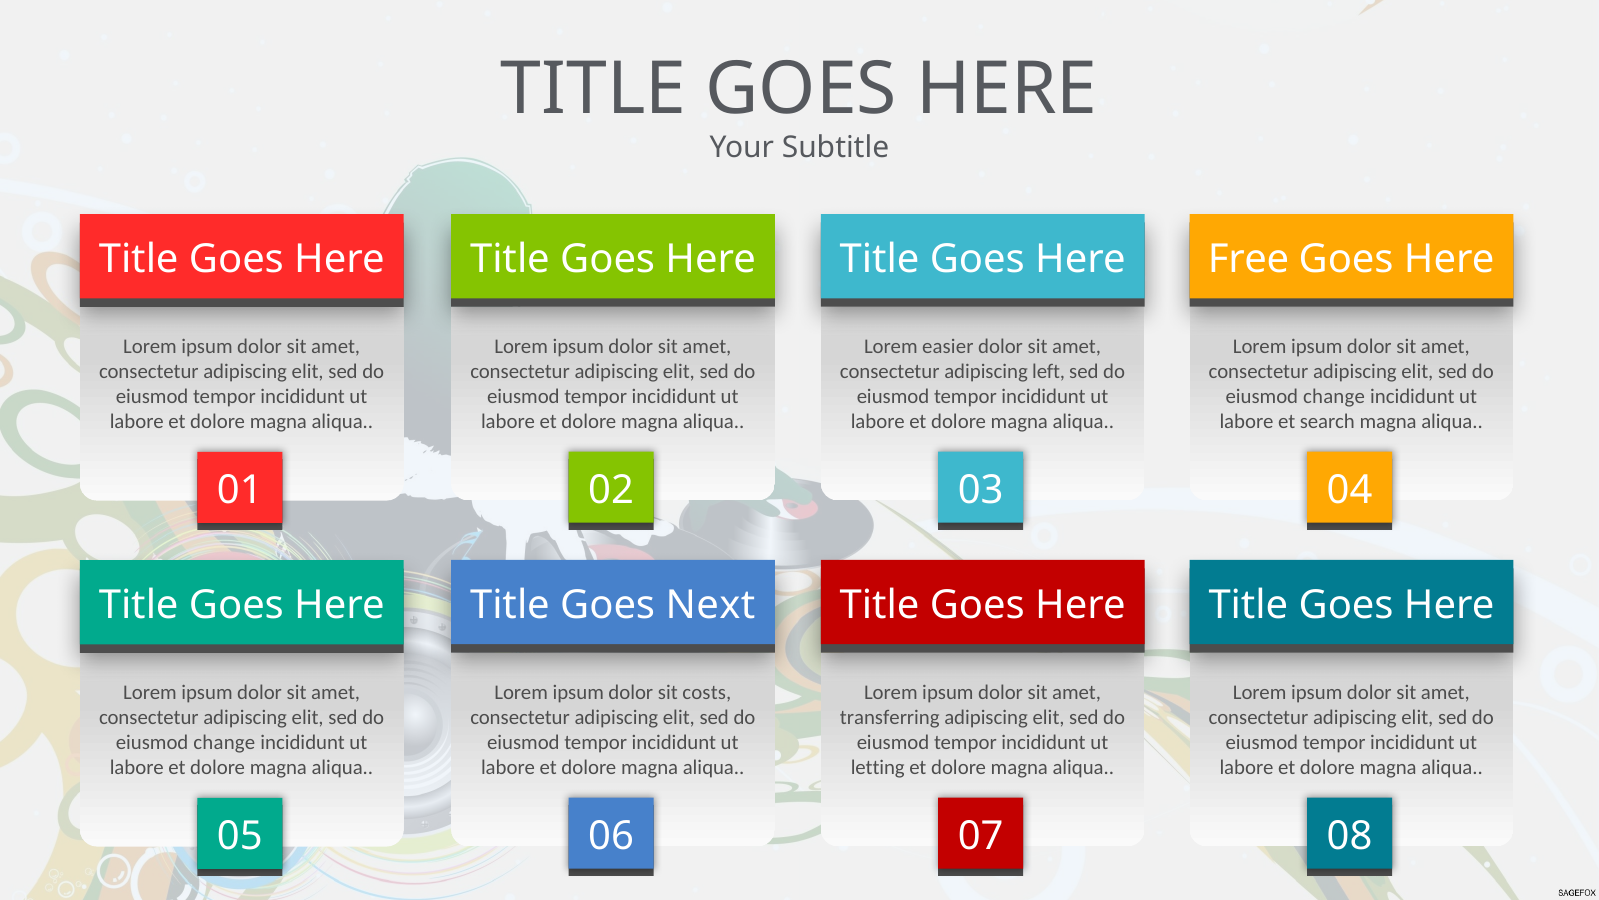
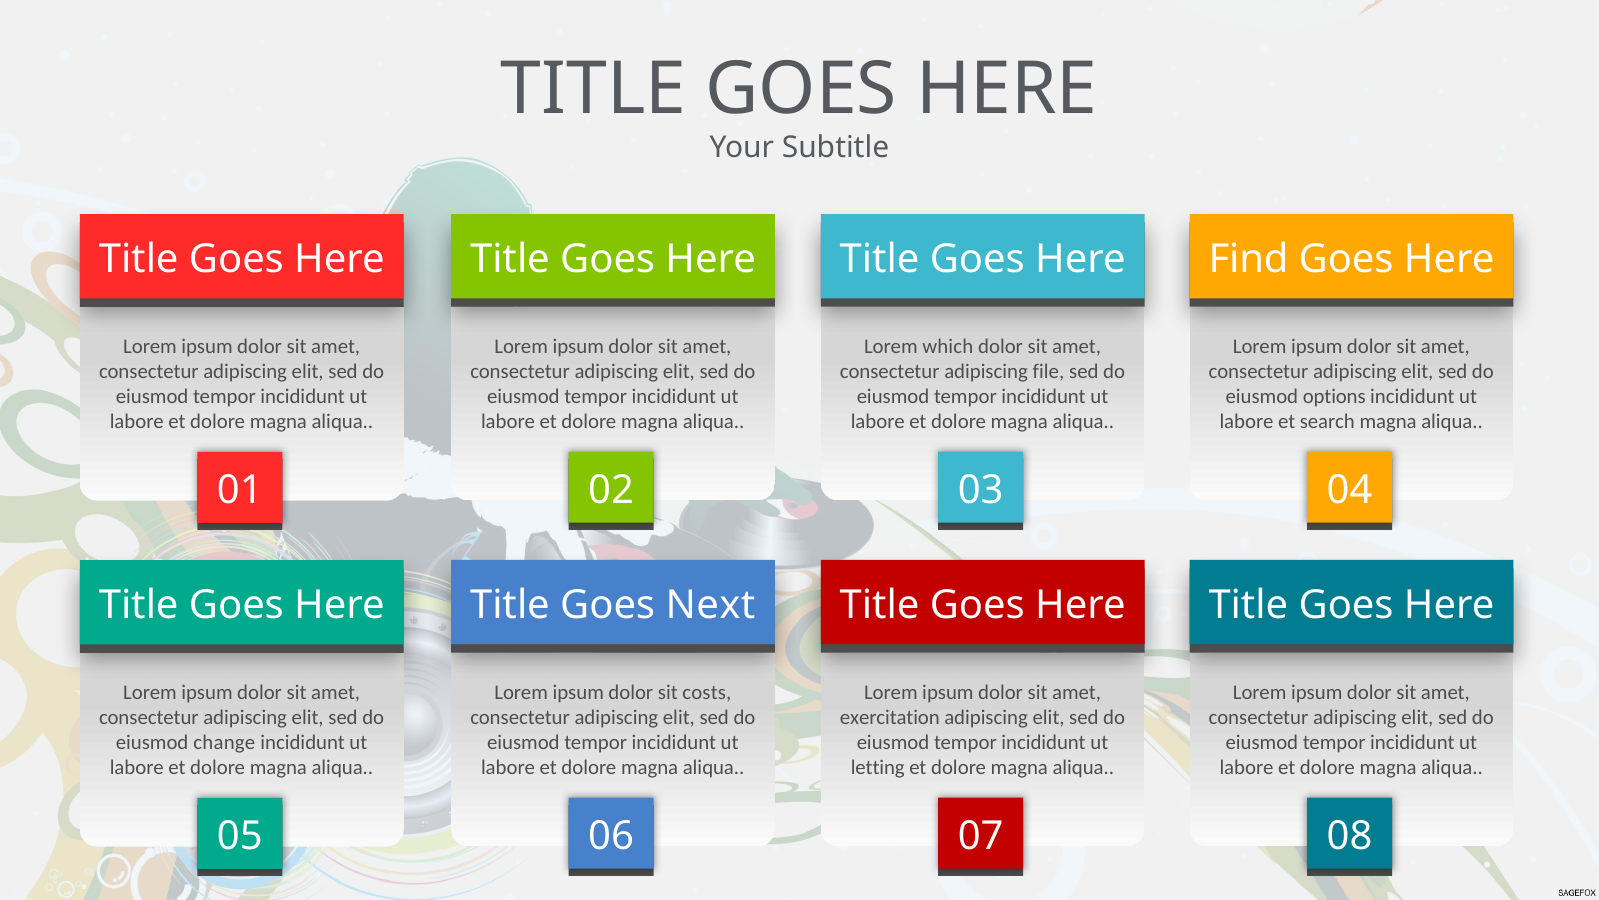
Free: Free -> Find (1248, 259)
easier: easier -> which (948, 346)
left: left -> file (1048, 371)
change: change -> options (1334, 396)
transferring: transferring -> exercitation (890, 717)
